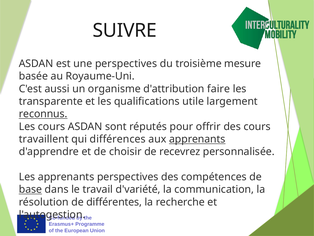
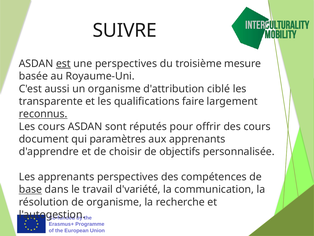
est underline: none -> present (63, 64)
faire: faire -> ciblé (219, 89)
utile: utile -> faire (193, 101)
travaillent: travaillent -> document (44, 139)
différences: différences -> paramètres (118, 139)
apprenants underline: present -> none (197, 139)
recevrez: recevrez -> objectifs (180, 151)
de différentes: différentes -> organisme (114, 202)
